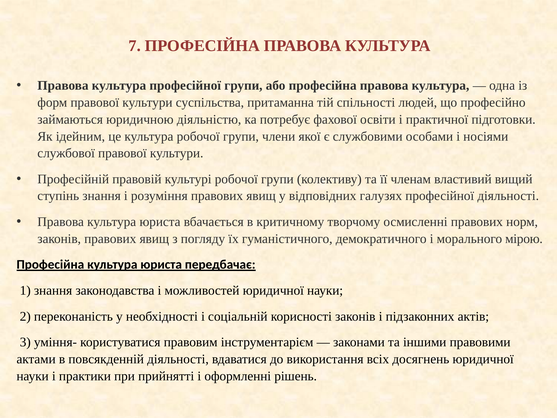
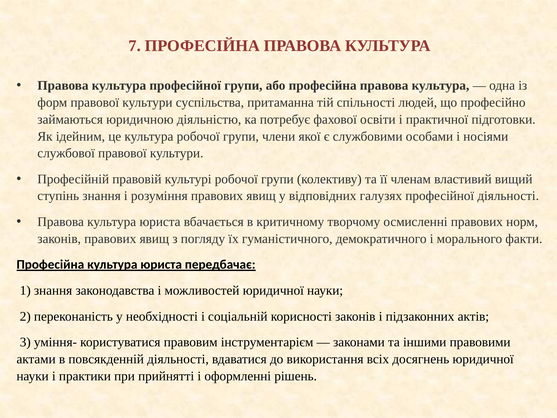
мірою: мірою -> факти (524, 239)
